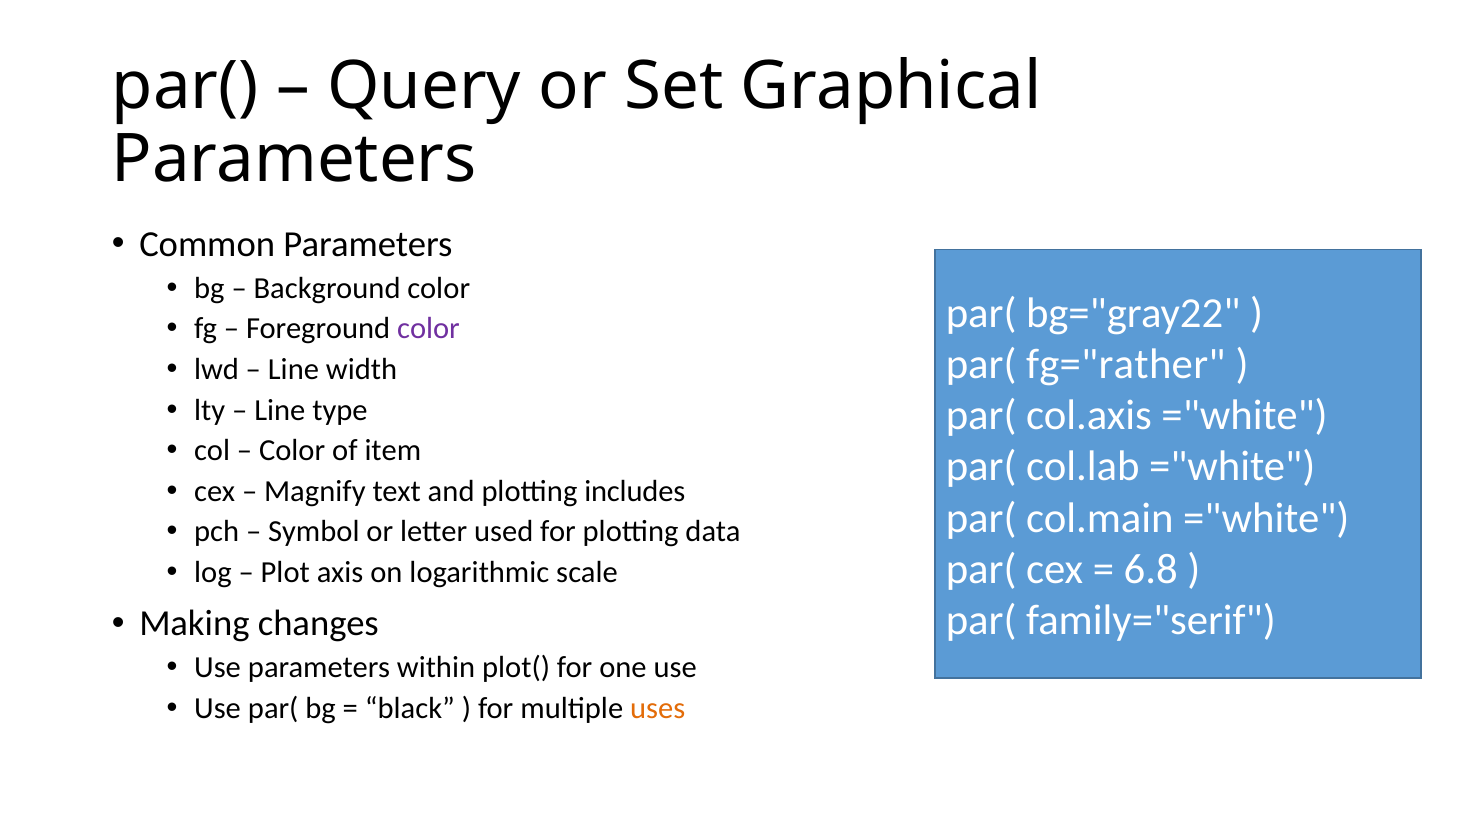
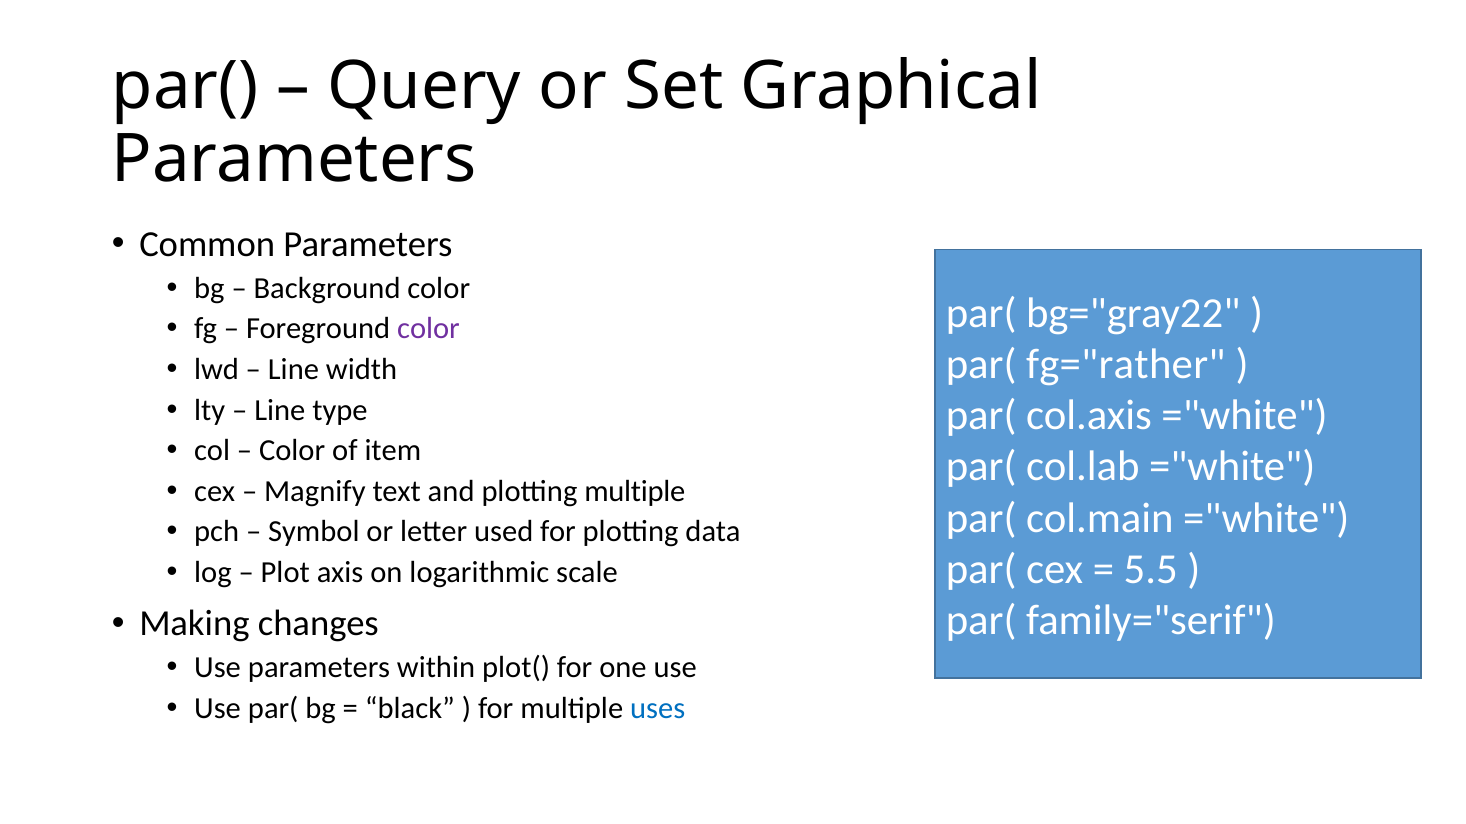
plotting includes: includes -> multiple (635, 492)
6.8: 6.8 -> 5.5 (1151, 570)
uses colour: orange -> blue (658, 709)
